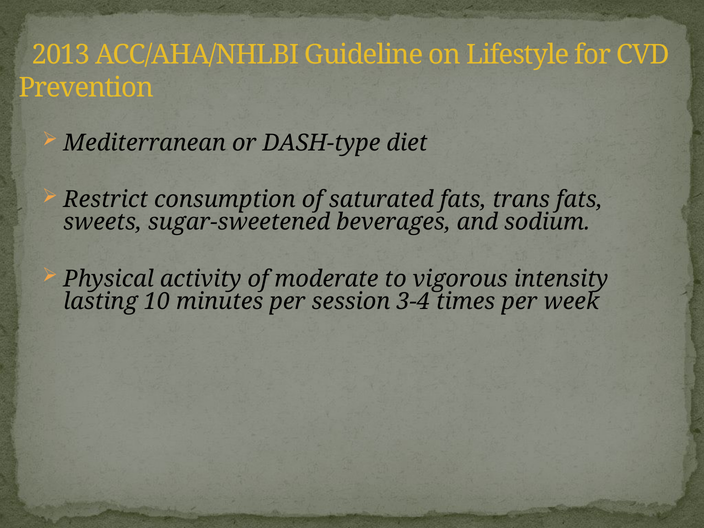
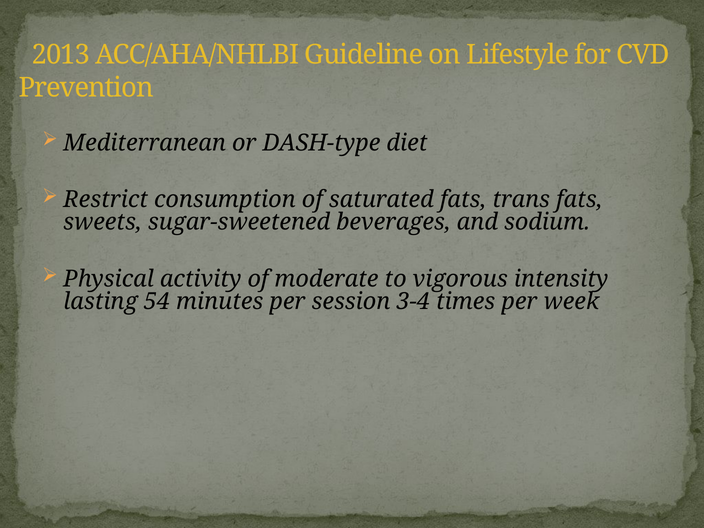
10: 10 -> 54 (157, 301)
